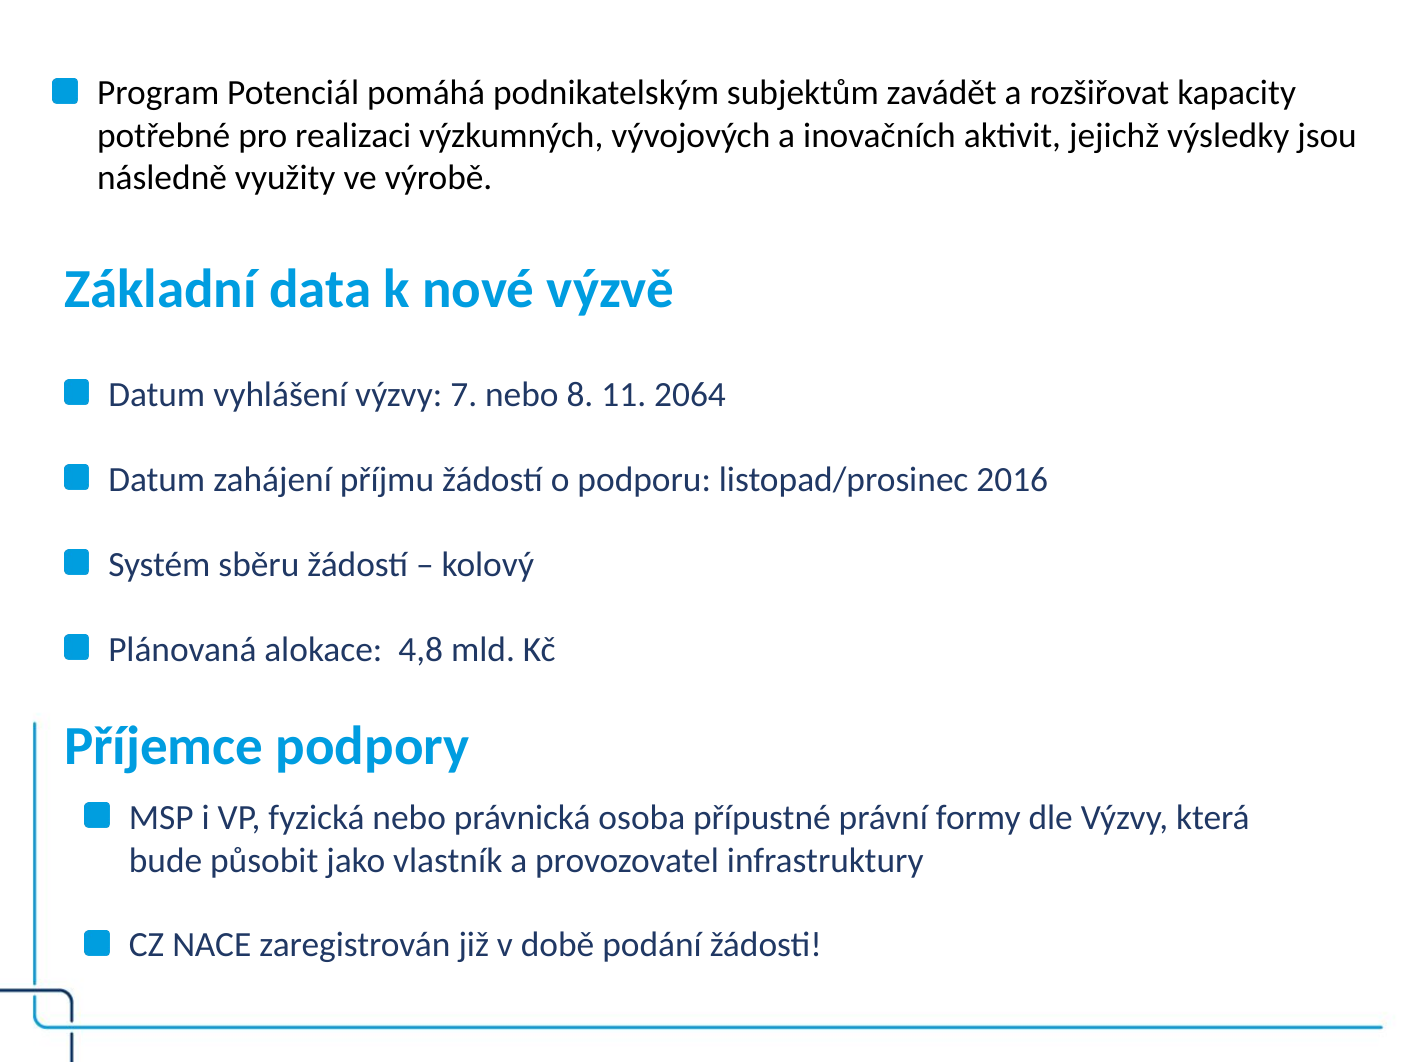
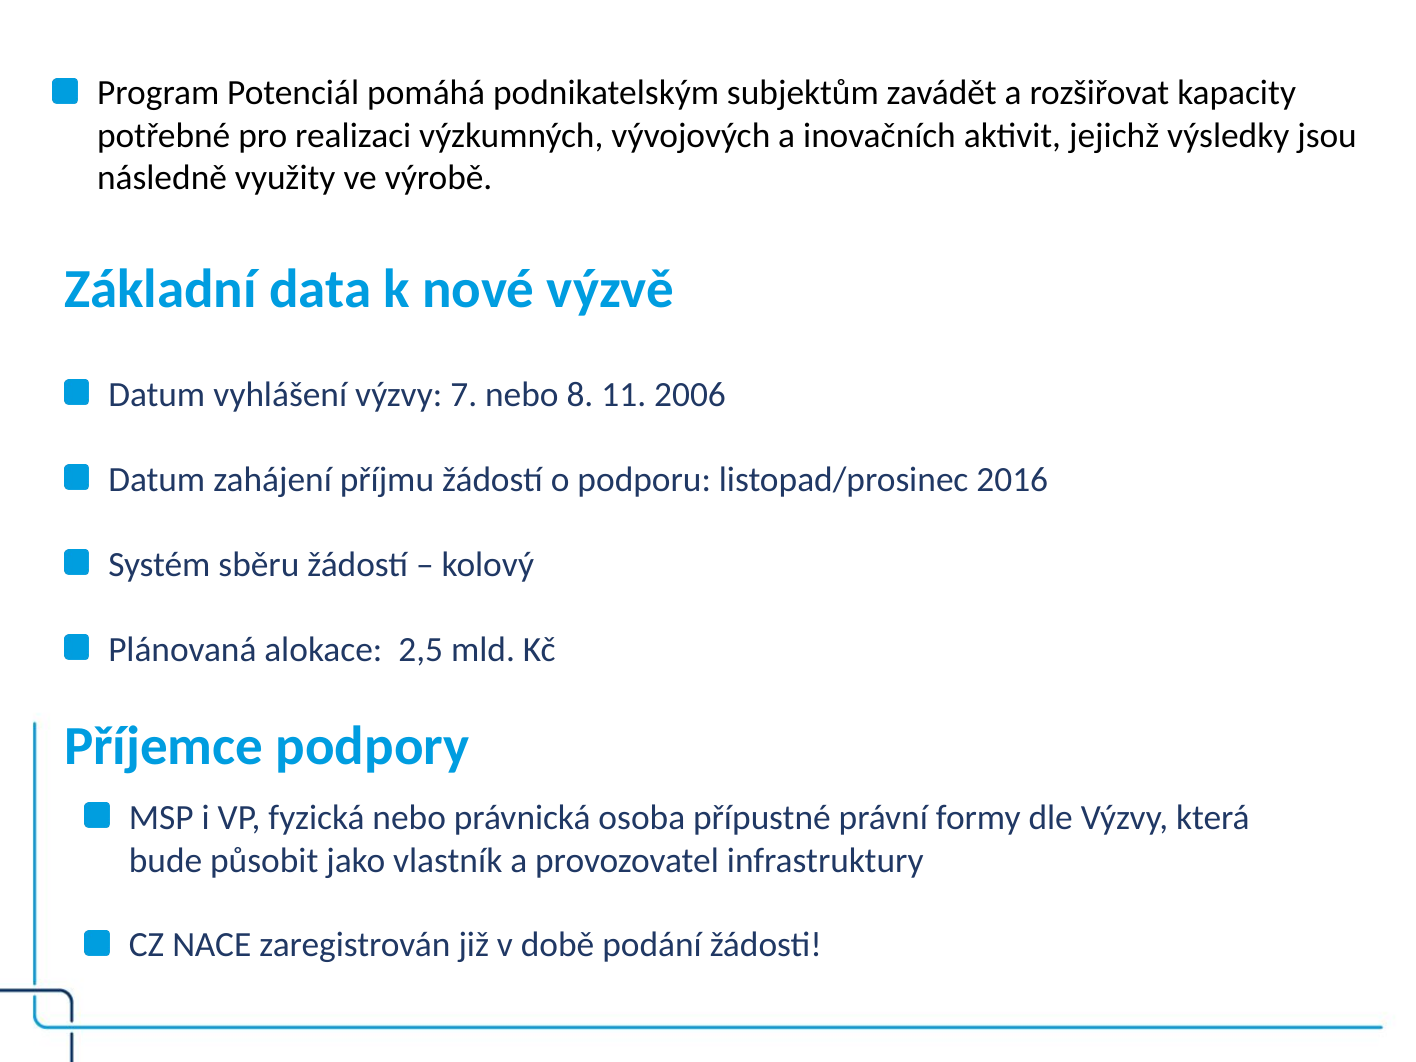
2064: 2064 -> 2006 (690, 394)
4,8: 4,8 -> 2,5 (421, 649)
